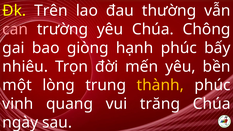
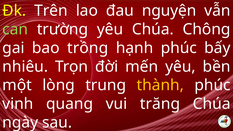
thường: thường -> nguyện (169, 11)
can colour: pink -> light green (15, 29)
giòng: giòng -> trồng (88, 48)
